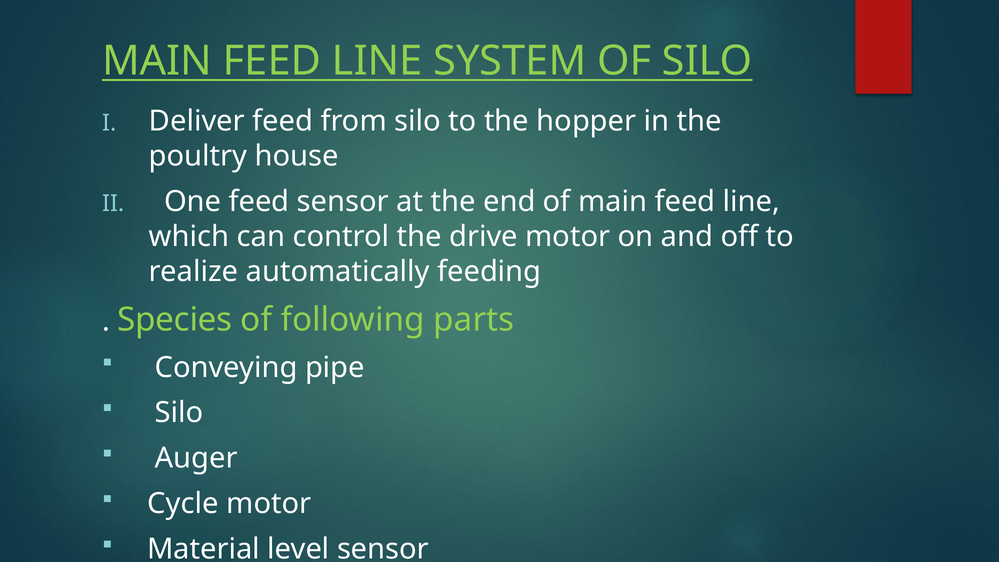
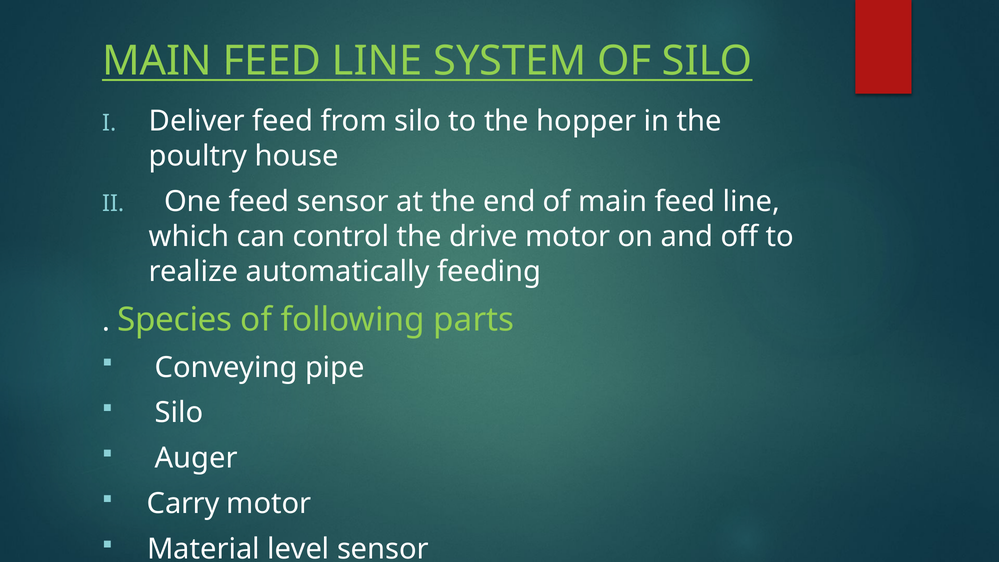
Cycle: Cycle -> Carry (183, 504)
